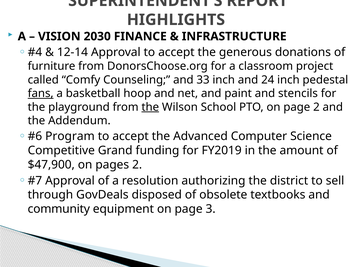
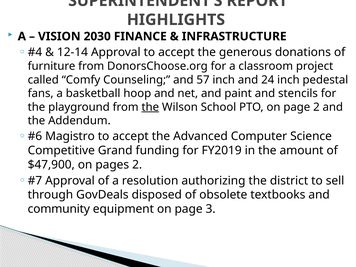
33: 33 -> 57 (203, 80)
fans underline: present -> none (41, 93)
Program: Program -> Magistro (70, 136)
